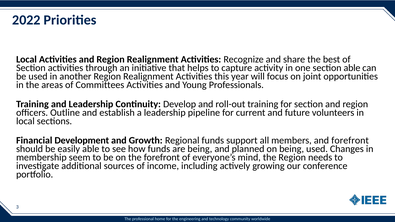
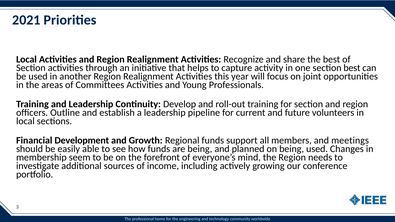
2022: 2022 -> 2021 (26, 20)
section able: able -> best (352, 68)
and forefront: forefront -> meetings (350, 140)
